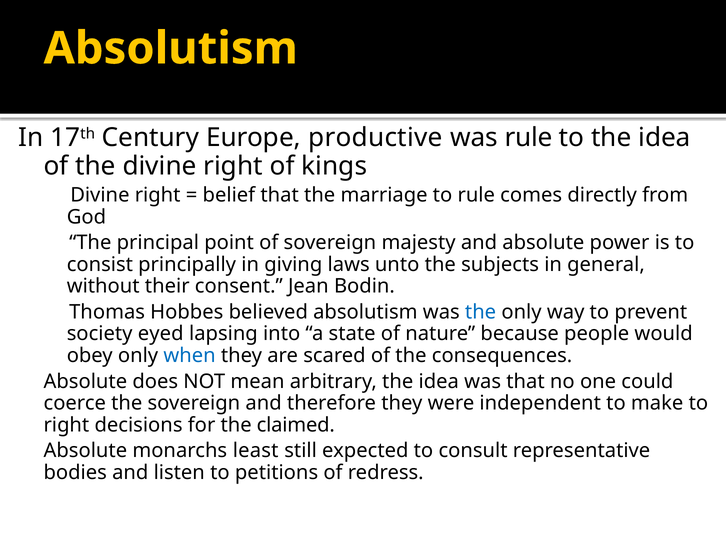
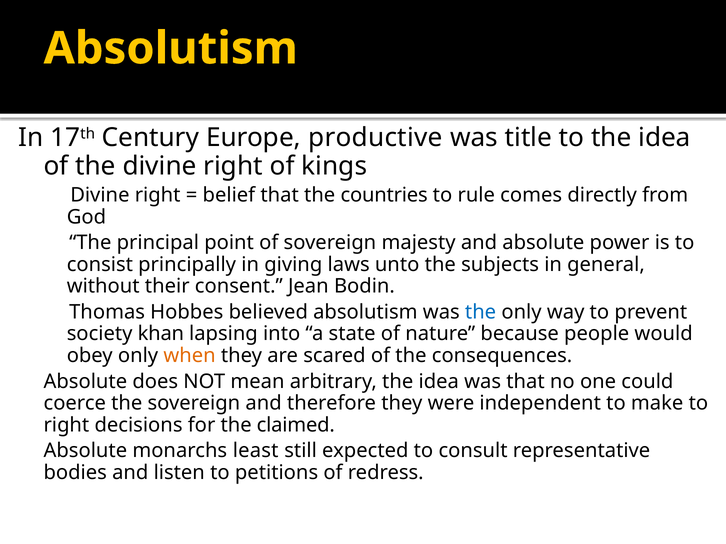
was rule: rule -> title (528, 138)
marriage: marriage -> countries (384, 195)
eyed: eyed -> khan (161, 334)
when colour: blue -> orange (190, 356)
